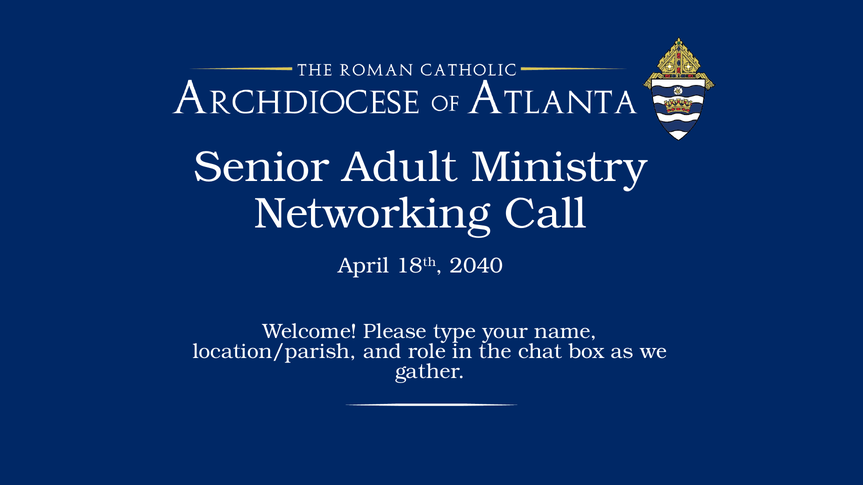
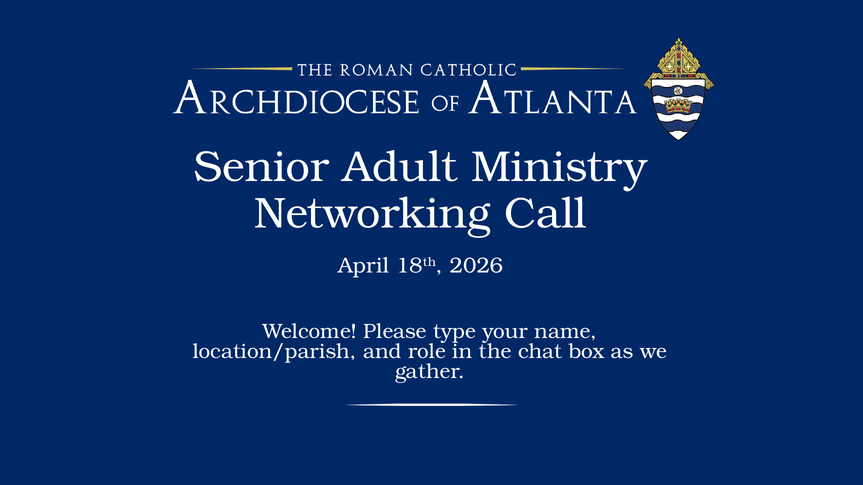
2040: 2040 -> 2026 (477, 266)
